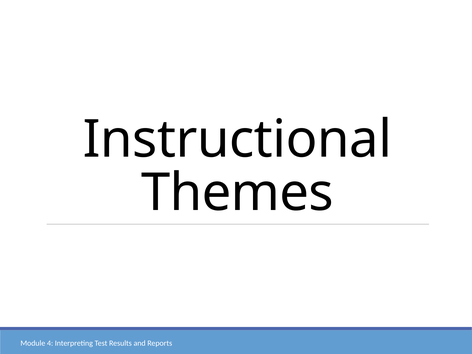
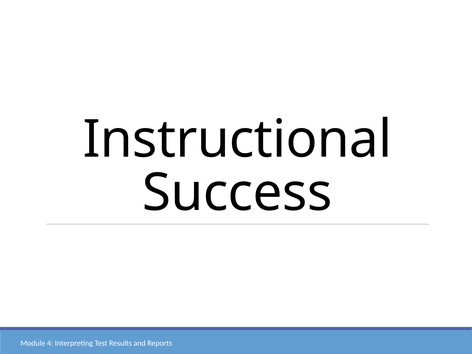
Themes: Themes -> Success (237, 193)
